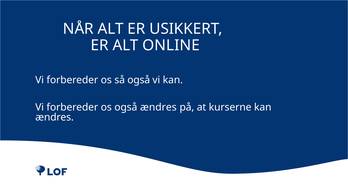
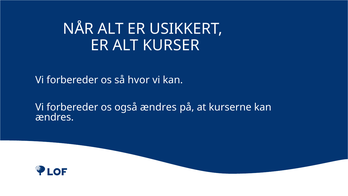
ONLINE: ONLINE -> KURSER (171, 45)
så også: også -> hvor (139, 80)
